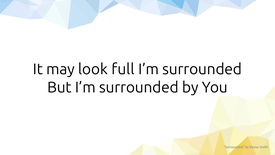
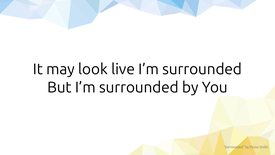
full: full -> live (123, 69)
